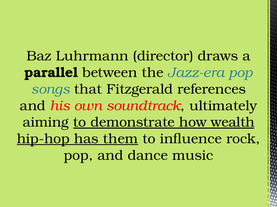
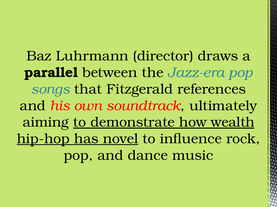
them: them -> novel (121, 139)
